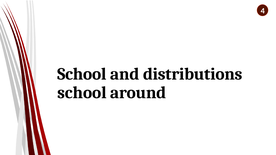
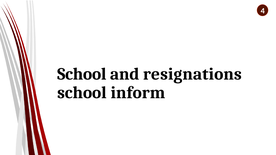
distributions: distributions -> resignations (192, 74)
around: around -> inform (138, 93)
